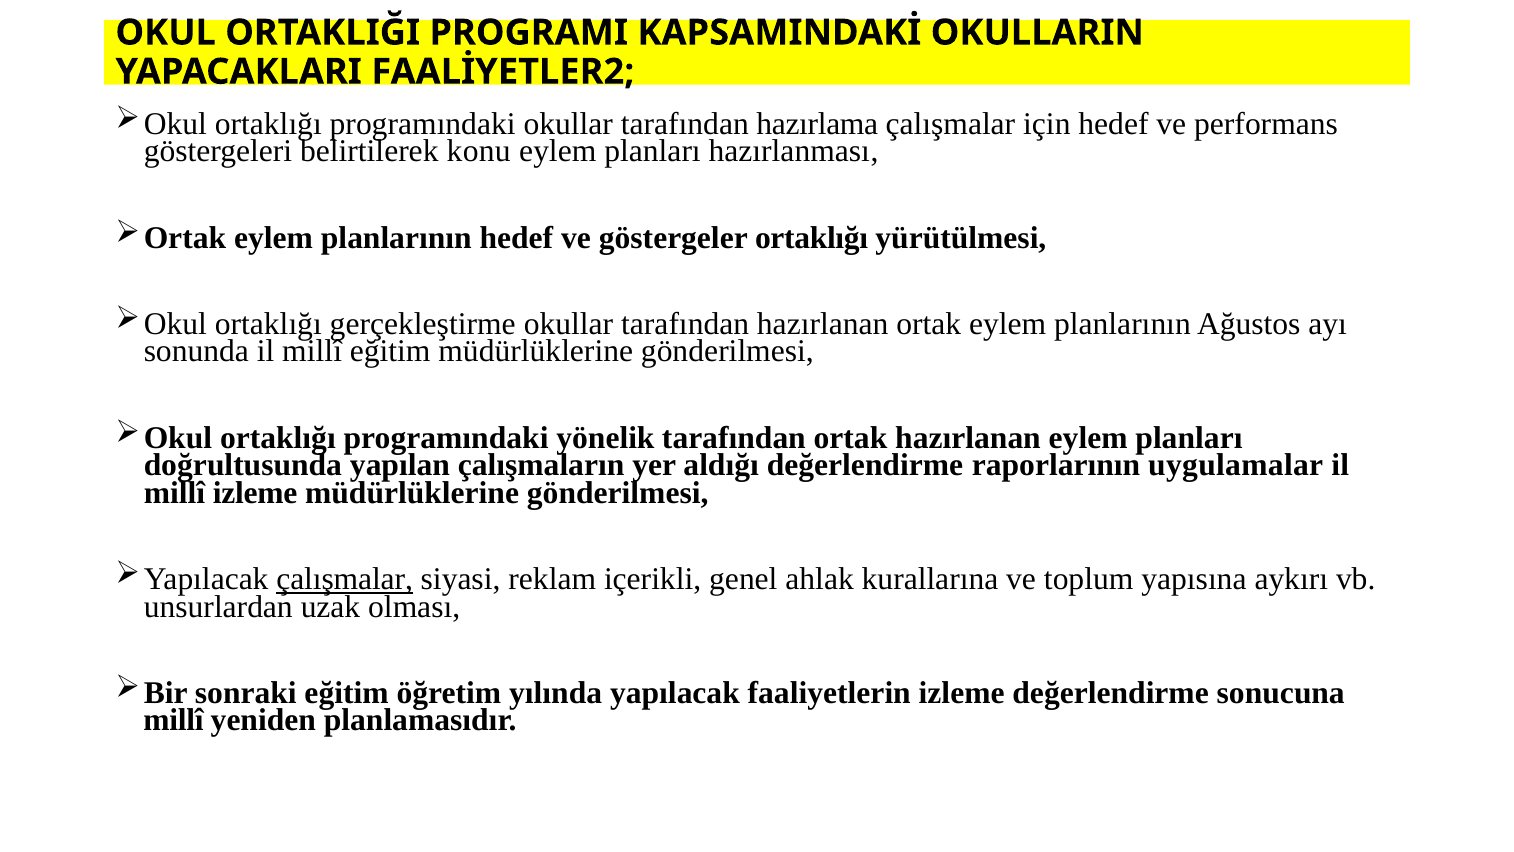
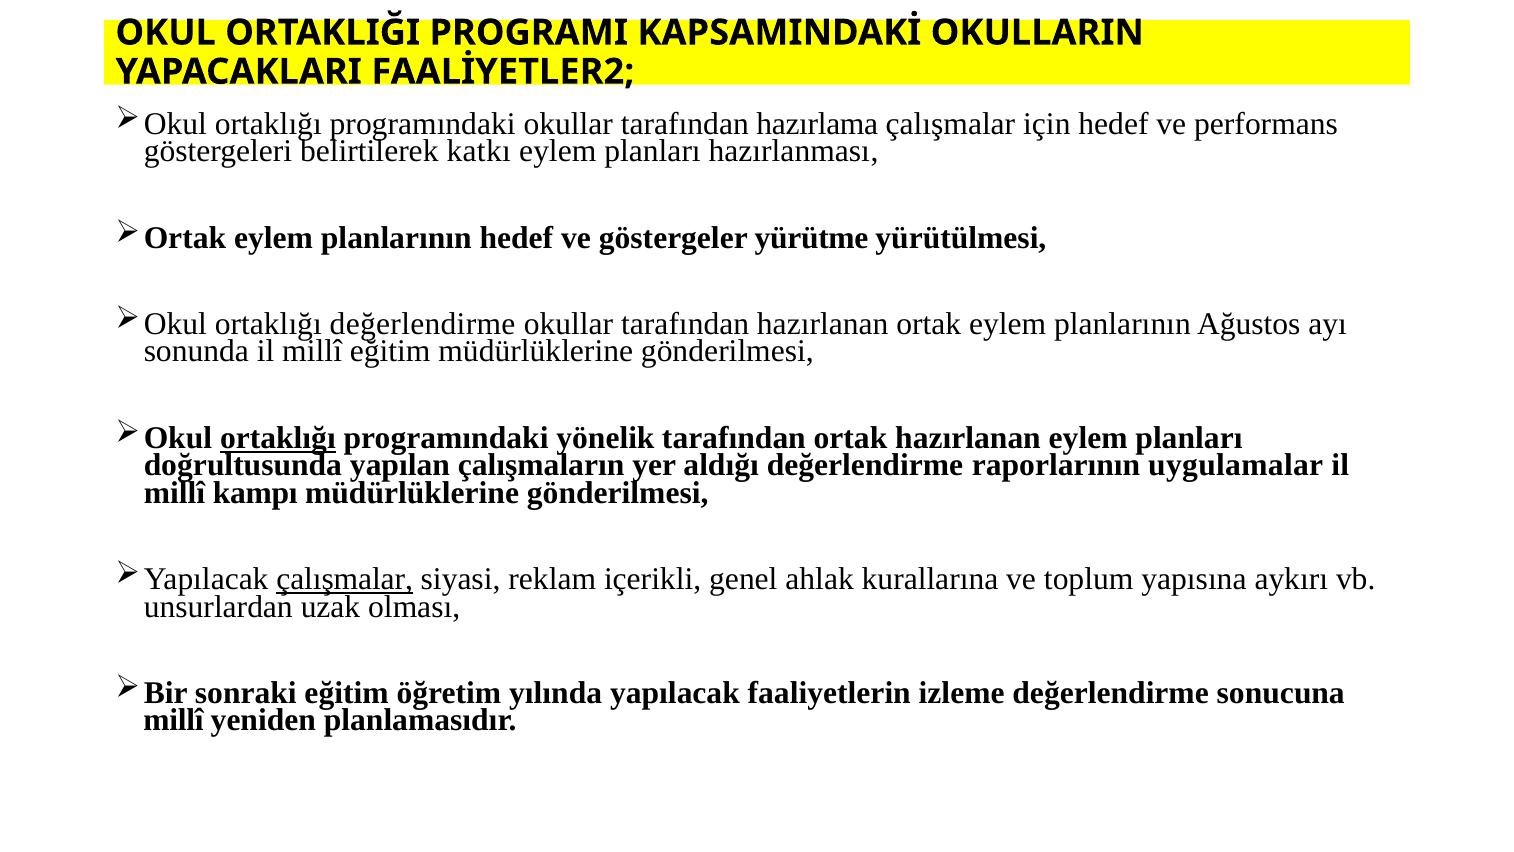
konu: konu -> katkı (479, 151)
göstergeler ortaklığı: ortaklığı -> yürütme (812, 238)
ortaklığı gerçekleştirme: gerçekleştirme -> değerlendirme (423, 324)
ortaklığı underline: none -> present (278, 438)
millî izleme: izleme -> kampı (255, 493)
